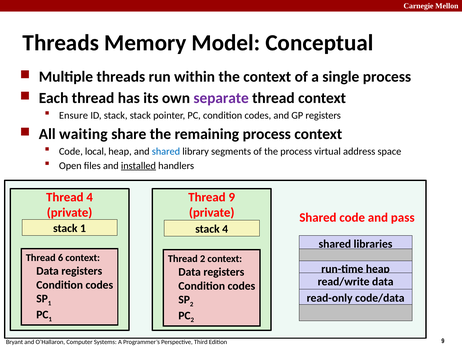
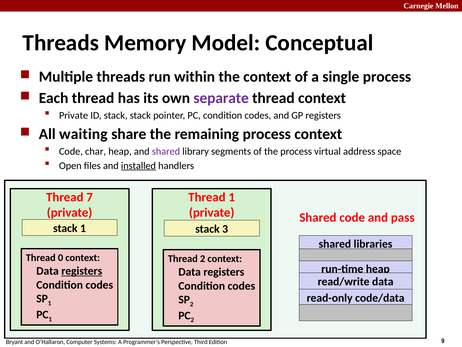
Ensure: Ensure -> Private (74, 115)
local: local -> char (96, 151)
shared colour: blue -> purple (166, 151)
Thread 4: 4 -> 7 (90, 197)
Thread 9: 9 -> 1 (232, 197)
stack 4: 4 -> 3 (225, 229)
6: 6 -> 0 (61, 258)
registers underline: none -> present (82, 271)
